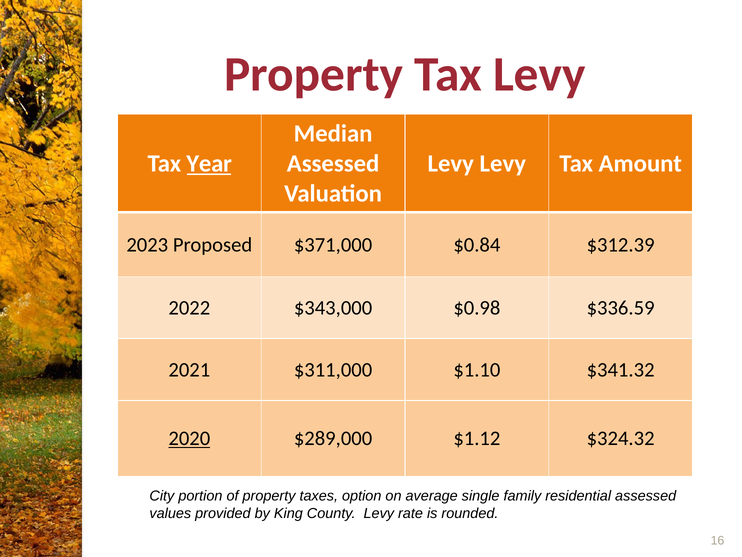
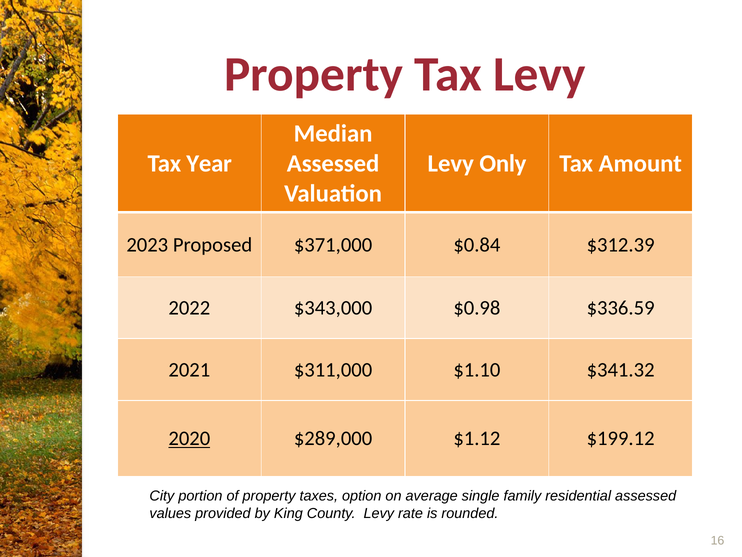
Year underline: present -> none (209, 163)
Levy Levy: Levy -> Only (503, 163)
$324.32: $324.32 -> $199.12 (621, 438)
